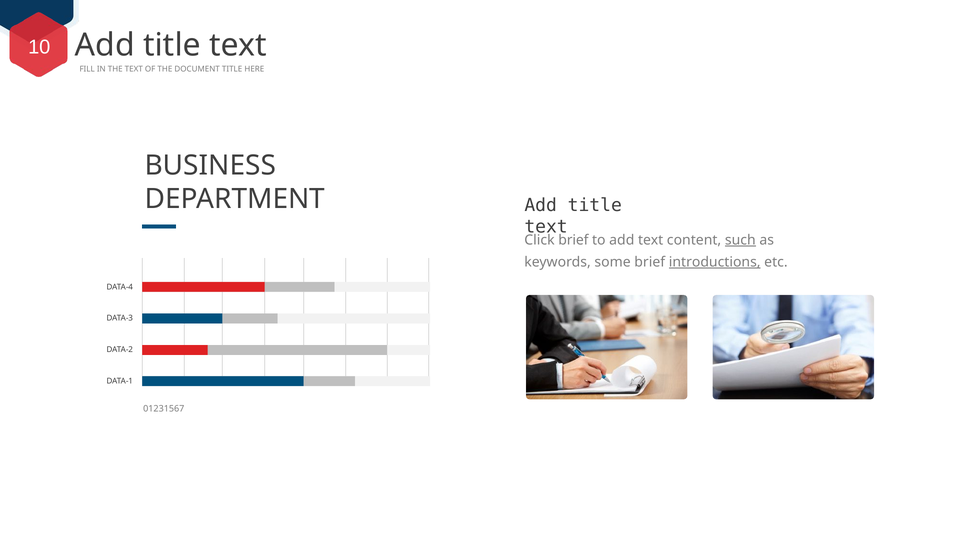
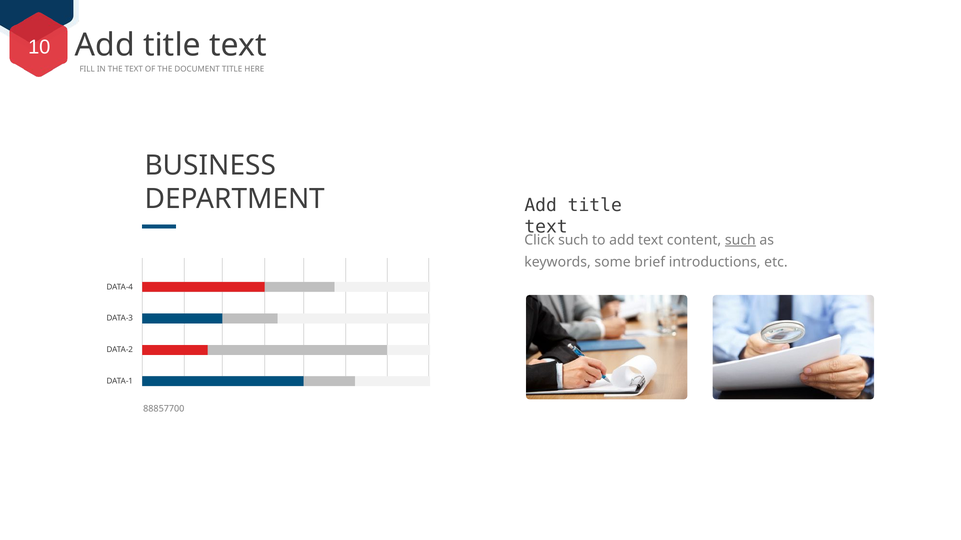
Click brief: brief -> such (573, 240)
introductions underline: present -> none (715, 262)
01231567: 01231567 -> 88857700 (164, 409)
